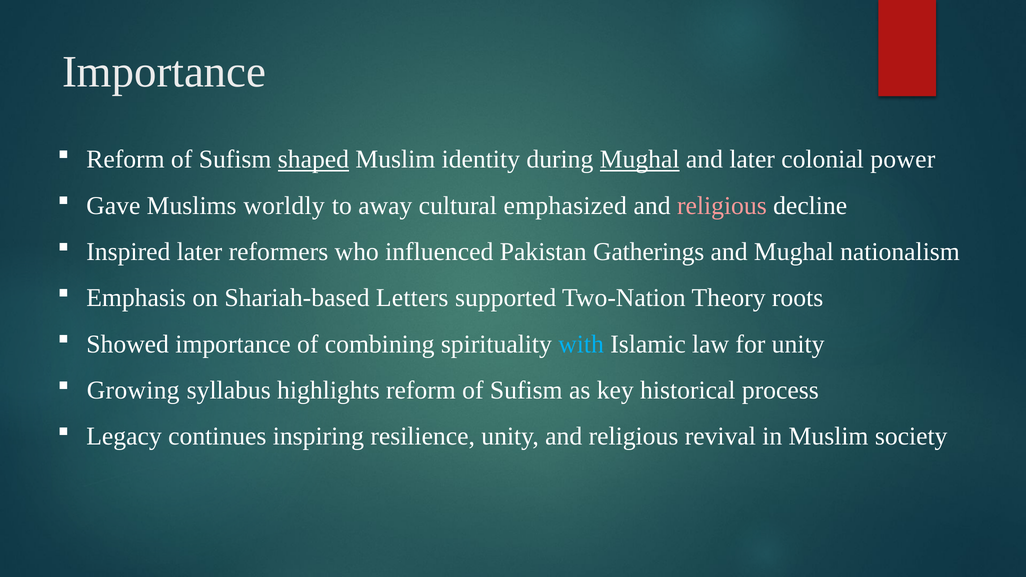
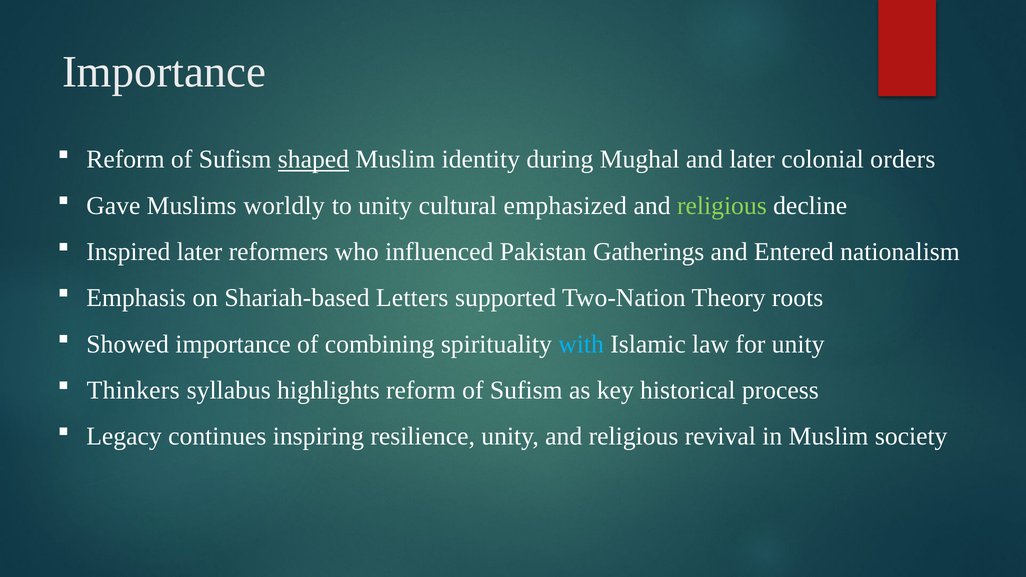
Mughal underline: present -> none (640, 160)
power: power -> orders (903, 160)
to away: away -> unity (385, 206)
religious colour: pink -> light green (722, 206)
and Mughal: Mughal -> Entered (794, 252)
Growing: Growing -> Thinkers (133, 390)
